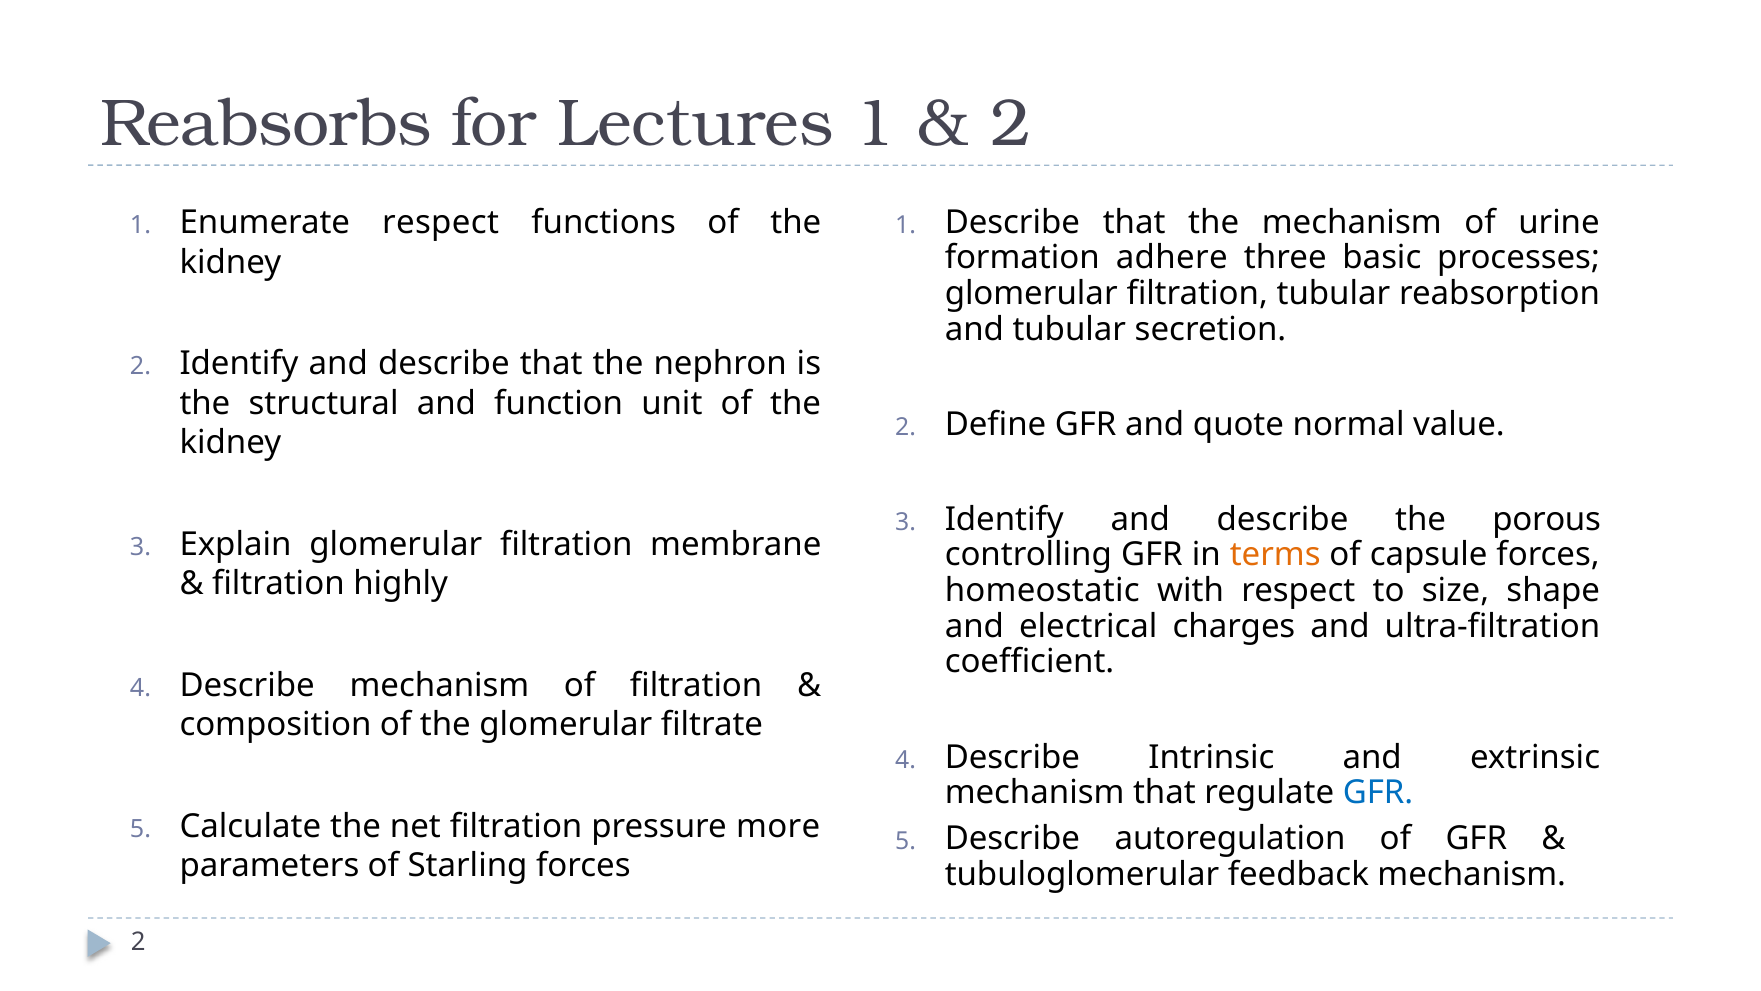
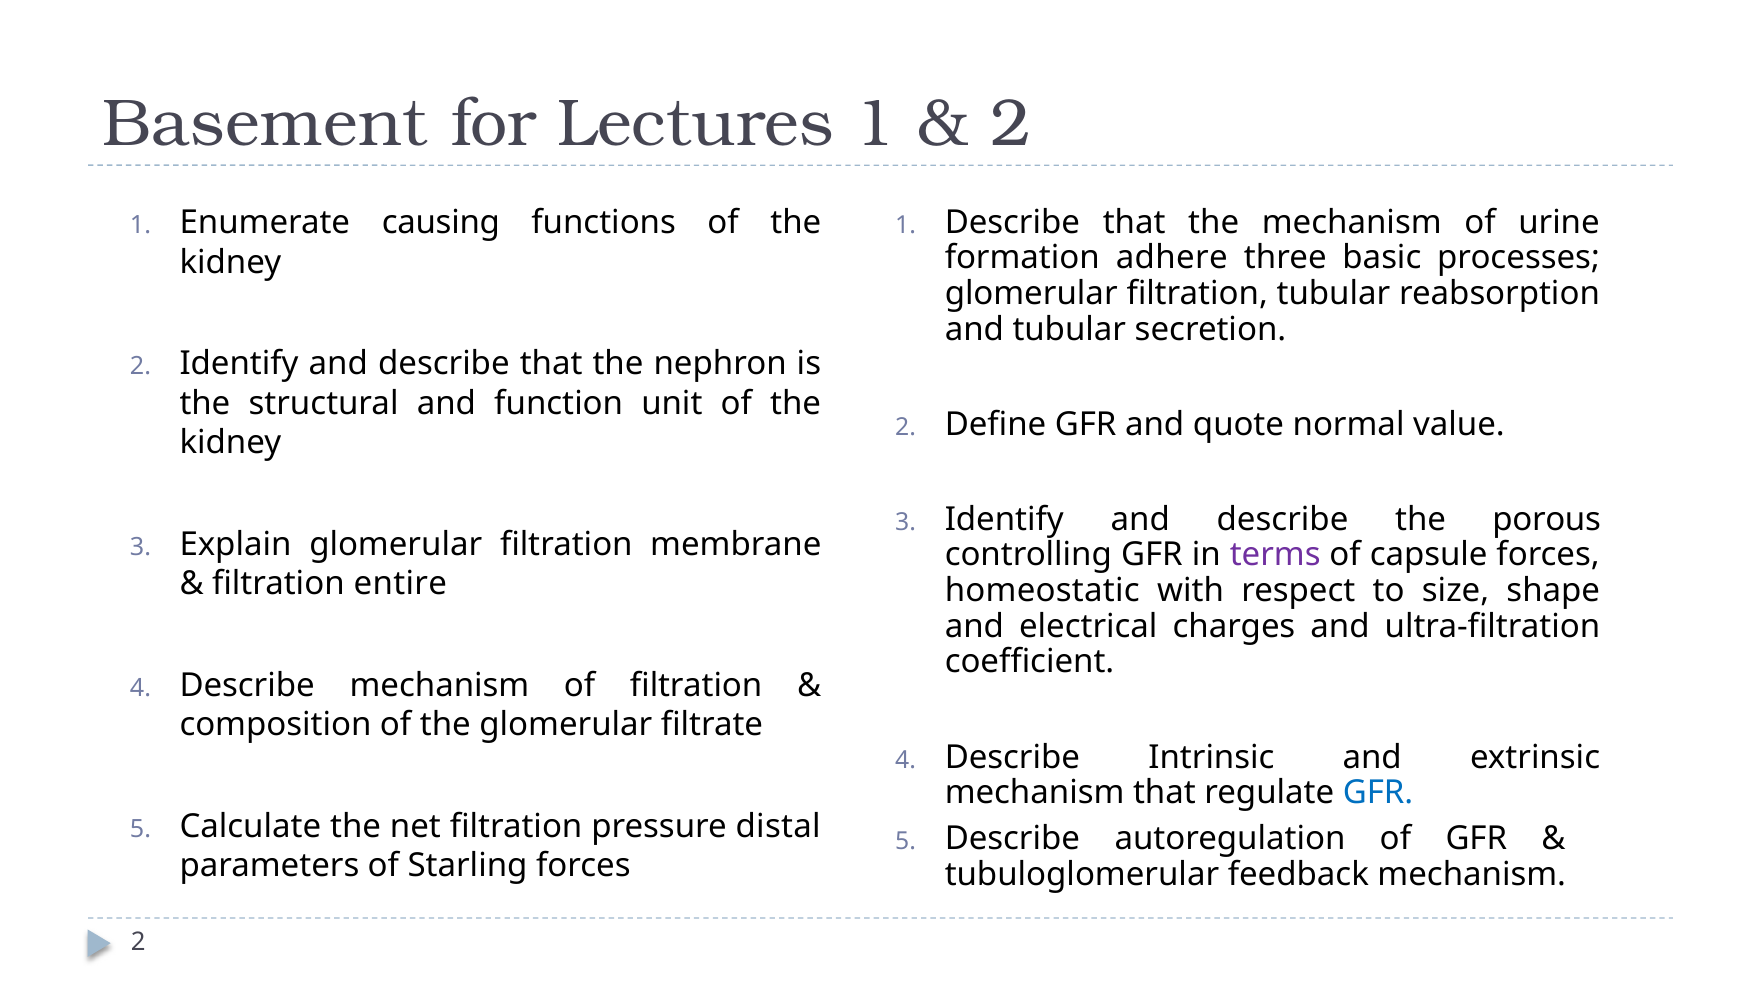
Reabsorbs: Reabsorbs -> Basement (265, 124)
Enumerate respect: respect -> causing (441, 223)
terms colour: orange -> purple (1275, 555)
highly: highly -> entire (400, 584)
more: more -> distal (778, 826)
